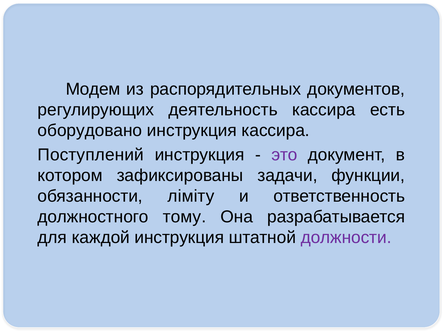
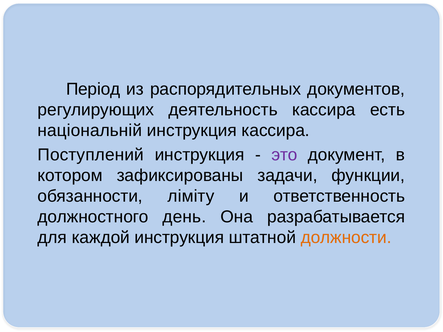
Модем: Модем -> Період (93, 89)
оборудовано: оборудовано -> національній (90, 131)
тому: тому -> день (184, 217)
должности colour: purple -> orange (346, 238)
